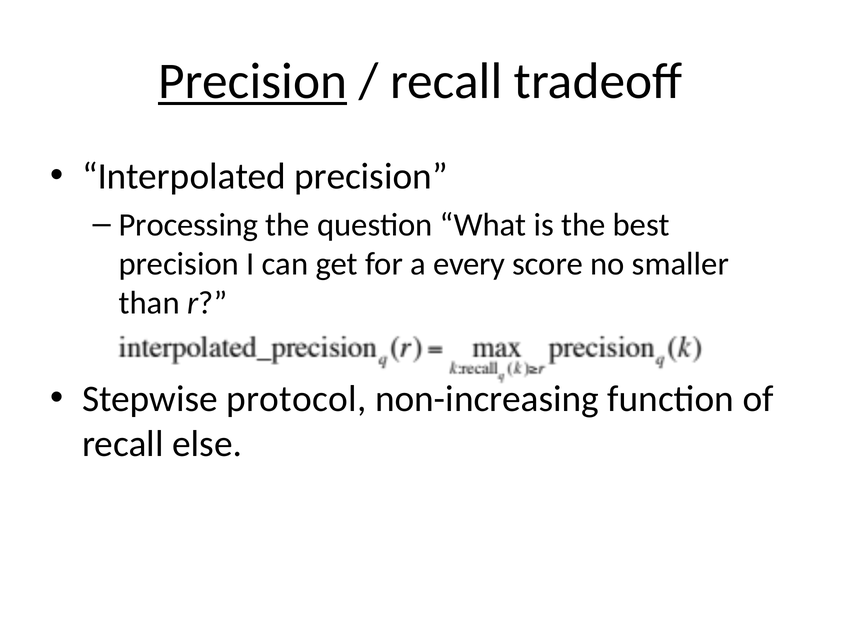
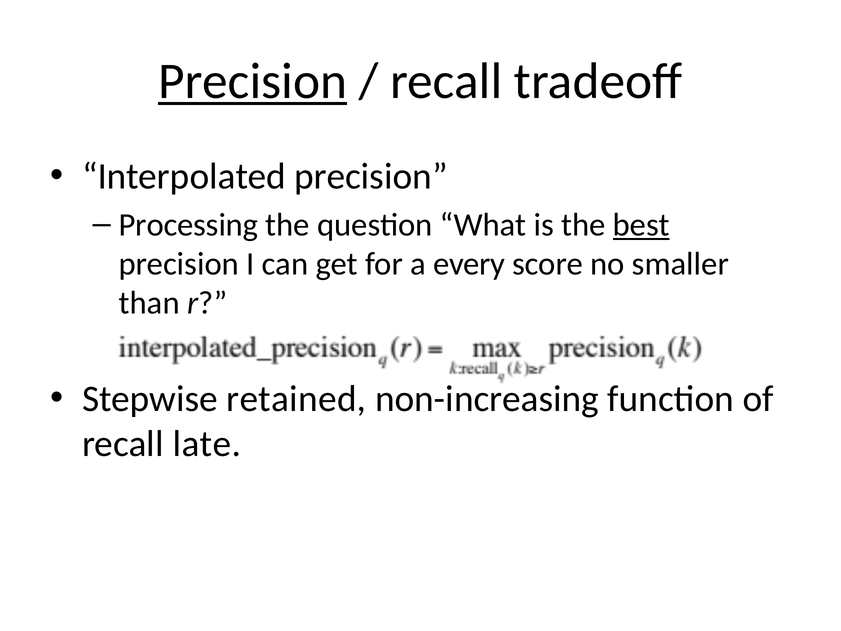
best underline: none -> present (641, 225)
protocol: protocol -> retained (296, 399)
else: else -> late (207, 444)
